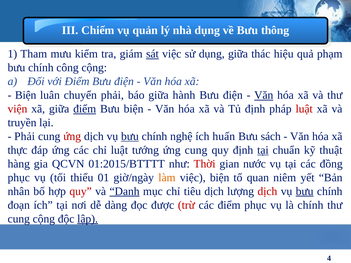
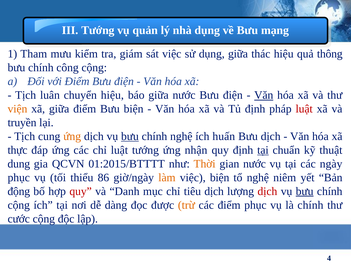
III Chiếm: Chiếm -> Tướng (98, 30)
thông: thông -> mạng (275, 30)
sát underline: present -> none (152, 54)
phạm: phạm -> thông (330, 54)
Biện: Biện -> Tịch (26, 95)
chuyển phải: phải -> hiệu (112, 95)
giữa hành: hành -> nước (184, 95)
viện colour: red -> orange (17, 109)
điểm underline: present -> none (85, 109)
Phải: Phải -> Tịch (25, 136)
ứng colour: red -> orange (72, 136)
Bưu sách: sách -> dịch (271, 136)
ứng cung: cung -> nhận (196, 150)
hàng: hàng -> dung (19, 164)
Thời colour: red -> orange (205, 164)
đồng: đồng -> ngày (331, 164)
01: 01 -> 86 (103, 178)
tổ quan: quan -> nghệ (258, 178)
nhân: nhân -> động (19, 191)
Danh underline: present -> none (125, 191)
đoạn: đoạn -> cộng (19, 205)
trừ colour: red -> orange (186, 205)
cung: cung -> cước (19, 219)
lập underline: present -> none (88, 219)
